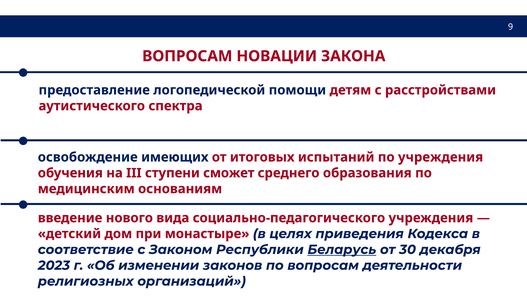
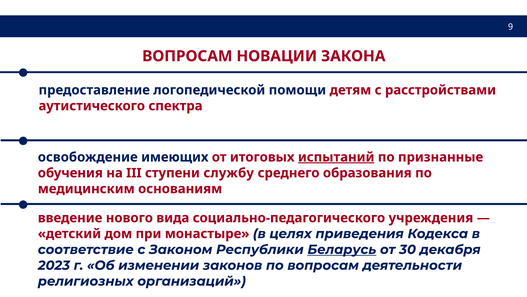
испытаний underline: none -> present (336, 157)
по учреждения: учреждения -> признанные (441, 157)
сможет: сможет -> службу (229, 173)
